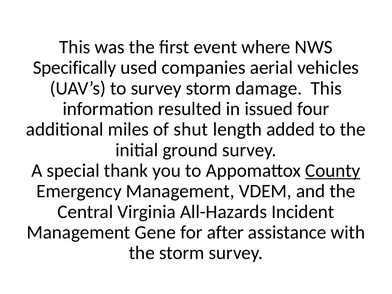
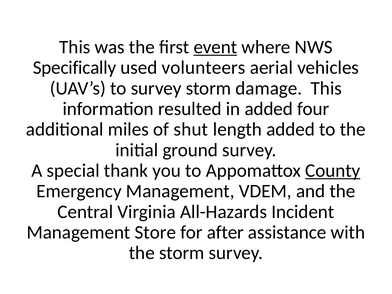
event underline: none -> present (215, 47)
companies: companies -> volunteers (204, 68)
in issued: issued -> added (269, 109)
Gene: Gene -> Store (155, 232)
